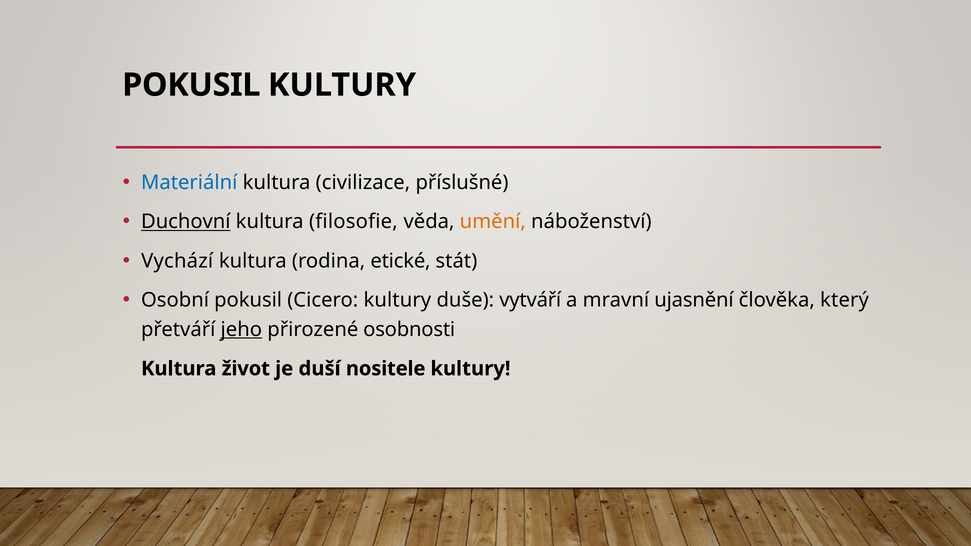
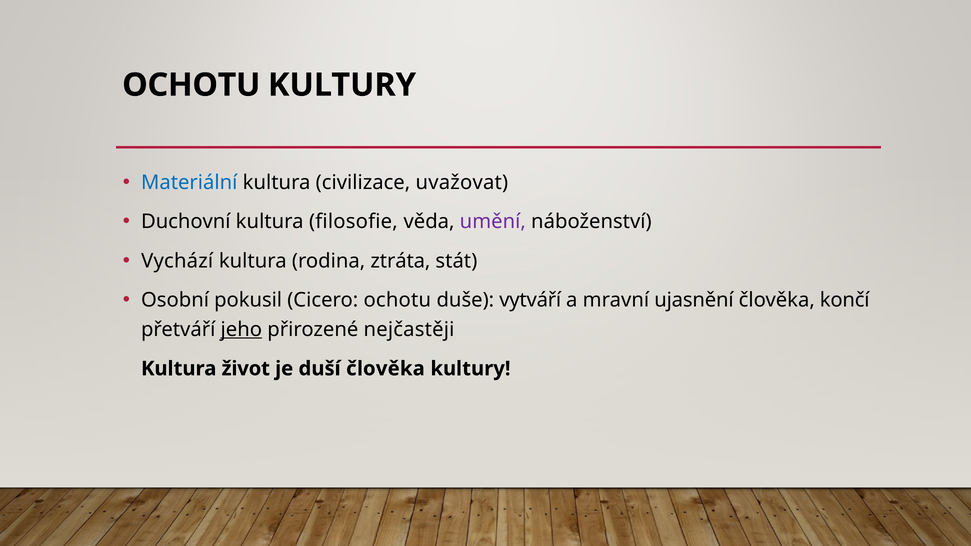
POKUSIL: POKUSIL -> OCHOTU (191, 85)
příslušné: příslušné -> uvažovat (462, 183)
Duchovní underline: present -> none (186, 222)
umění colour: orange -> purple (493, 222)
etické: etické -> ztráta (400, 261)
Cicero kultury: kultury -> ochotu (397, 300)
který: který -> končí (845, 300)
osobnosti: osobnosti -> nejčastěji (409, 329)
duší nositele: nositele -> člověka (385, 369)
